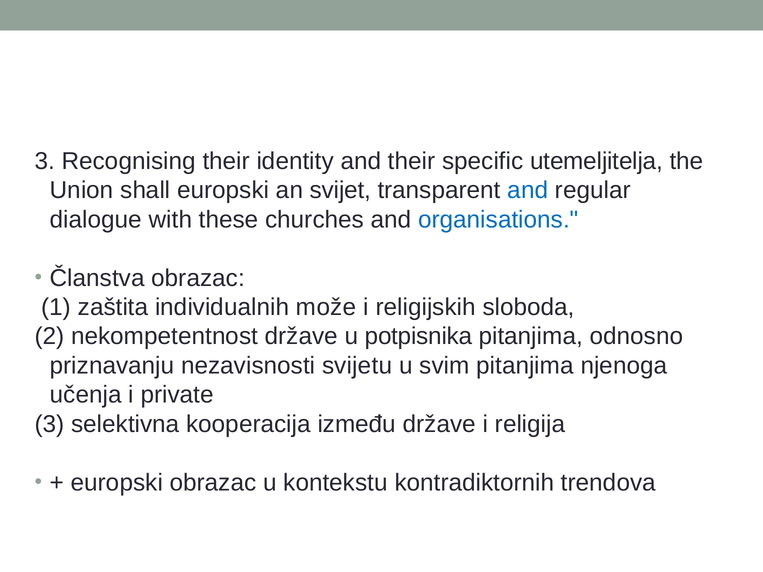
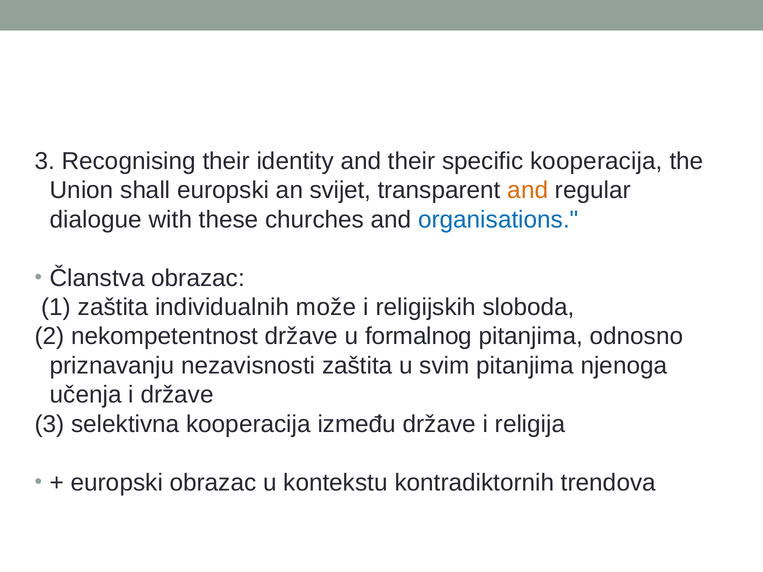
specific utemeljitelja: utemeljitelja -> kooperacija (596, 161)
and colour: blue -> orange (528, 190)
potpisnika: potpisnika -> formalnog (419, 337)
nezavisnosti svijetu: svijetu -> zaštita (357, 366)
i private: private -> države (177, 395)
